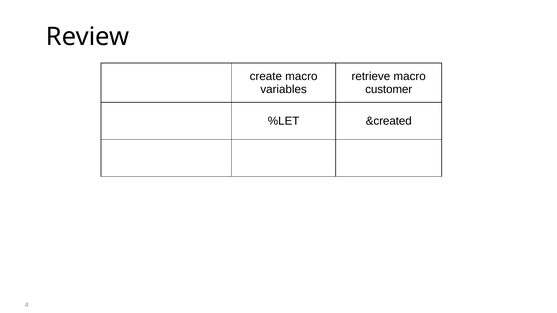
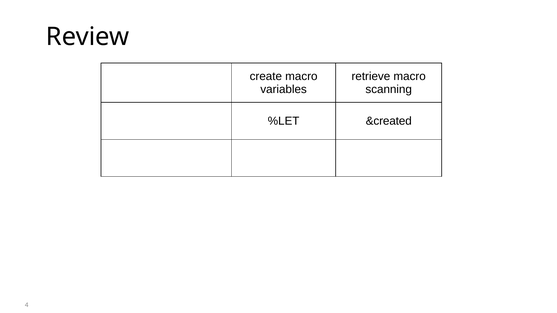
customer: customer -> scanning (389, 89)
